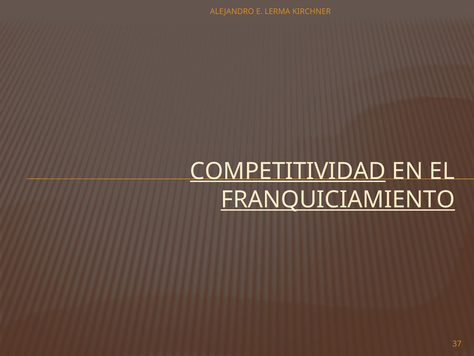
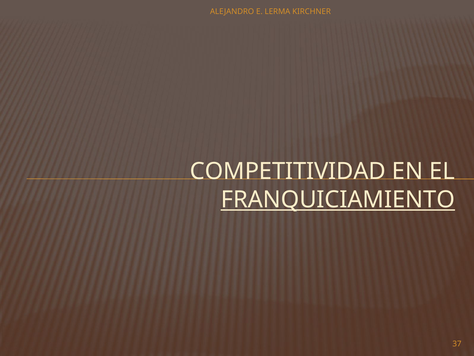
COMPETITIVIDAD underline: present -> none (288, 171)
